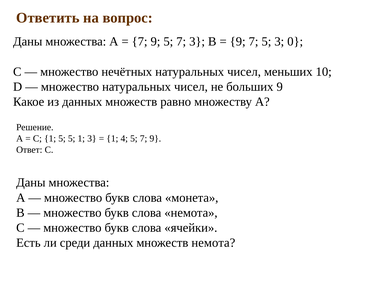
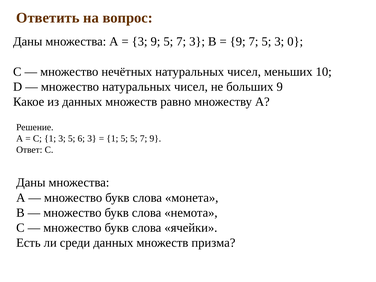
7: 7 -> 3 (140, 42)
1 5: 5 -> 3 (62, 138)
5 1: 1 -> 6 (81, 138)
1 4: 4 -> 5 (124, 138)
множеств немота: немота -> призма (213, 243)
